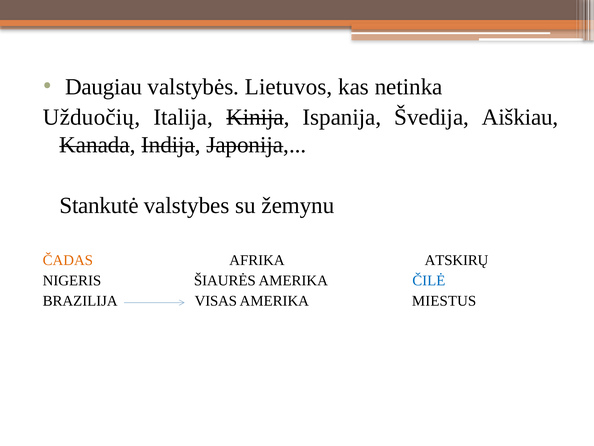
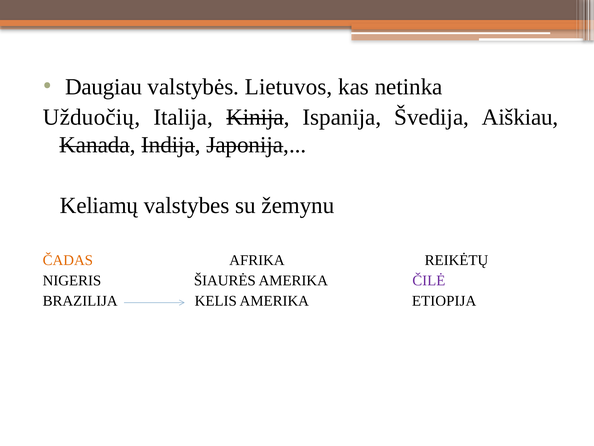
Stankutė: Stankutė -> Keliamų (99, 205)
ATSKIRŲ: ATSKIRŲ -> REIKĖTŲ (456, 260)
ČILĖ colour: blue -> purple (429, 280)
VISAS: VISAS -> KELIS (216, 301)
MIESTUS: MIESTUS -> ETIOPIJA (444, 301)
